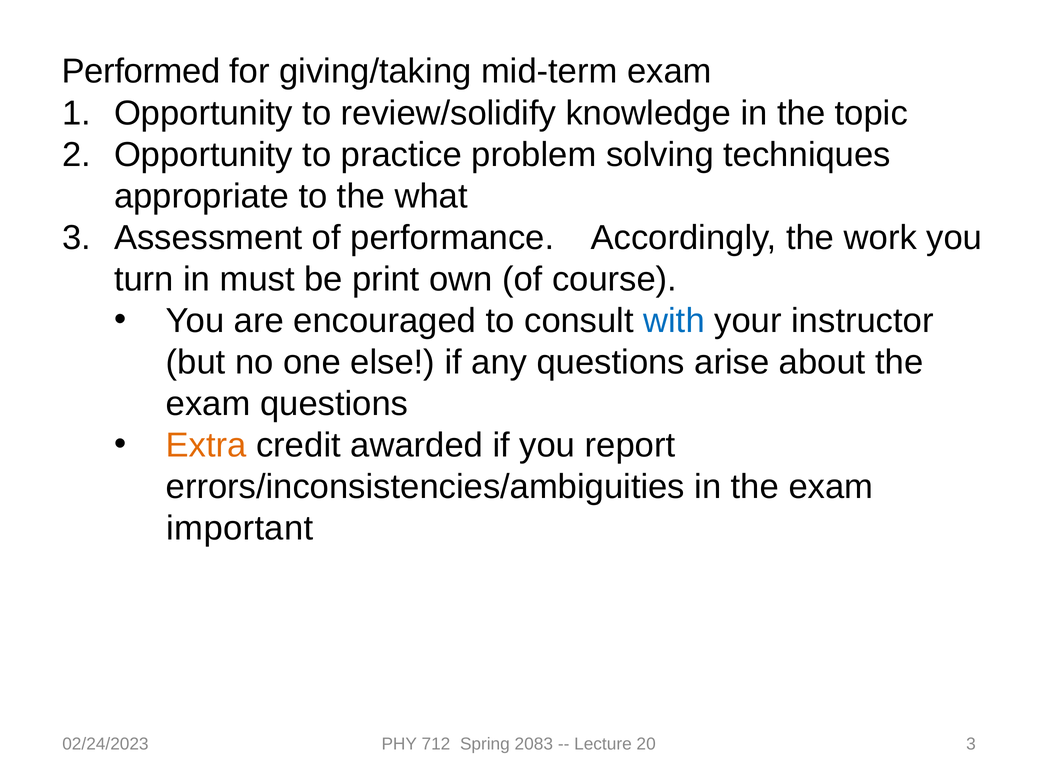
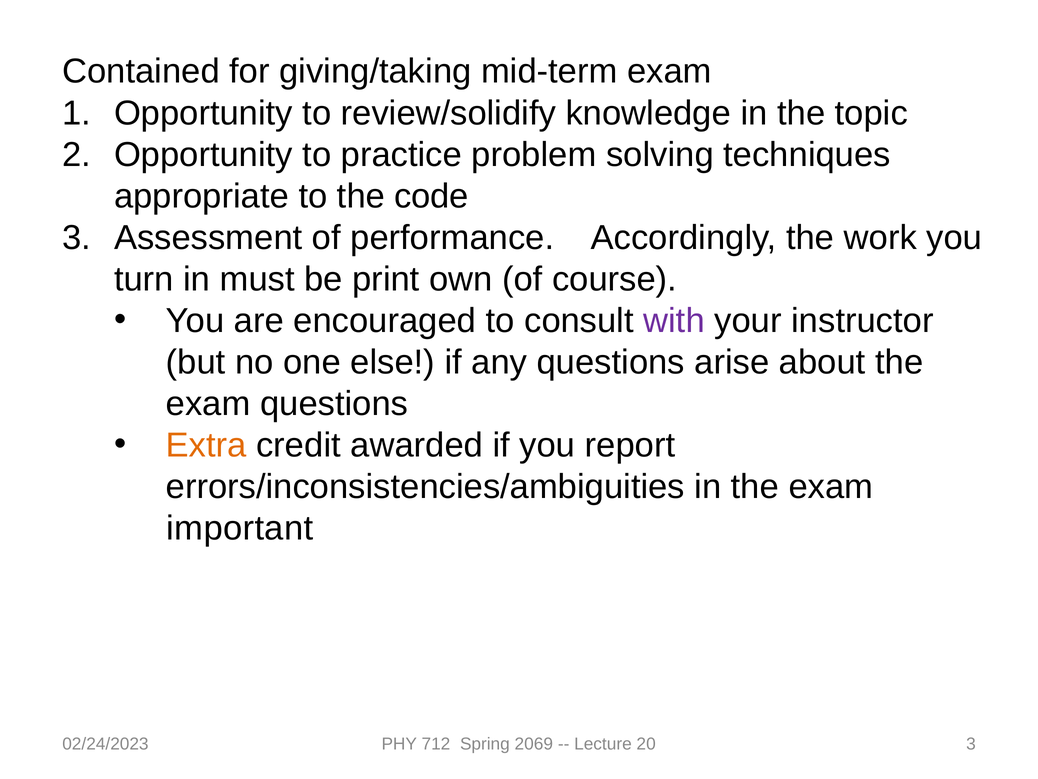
Performed: Performed -> Contained (141, 71)
what: what -> code (431, 196)
with colour: blue -> purple (674, 321)
2083: 2083 -> 2069 (534, 743)
